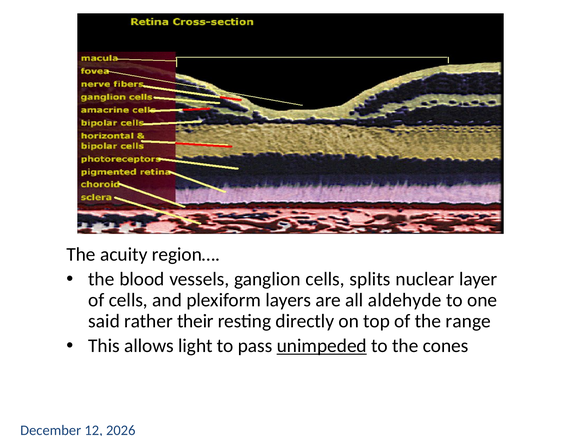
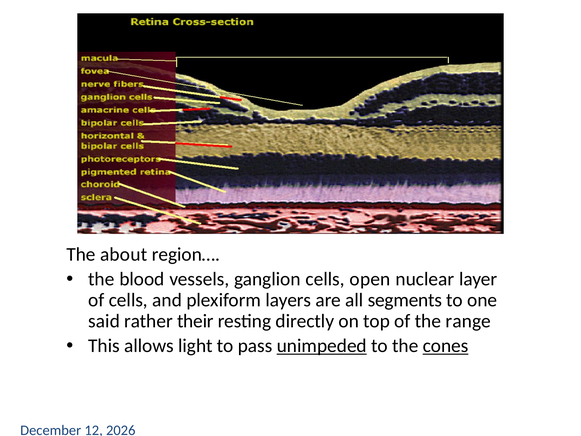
acuity: acuity -> about (124, 254)
splits: splits -> open (370, 279)
aldehyde: aldehyde -> segments (405, 300)
cones underline: none -> present (446, 346)
